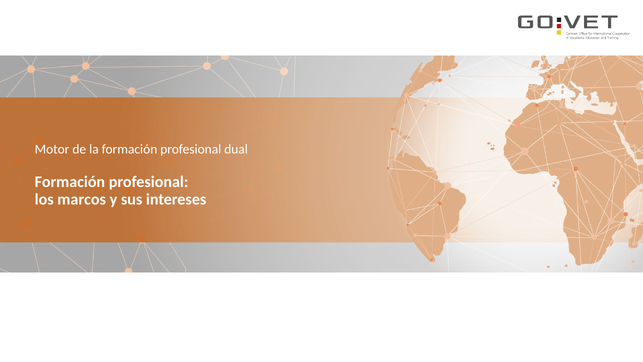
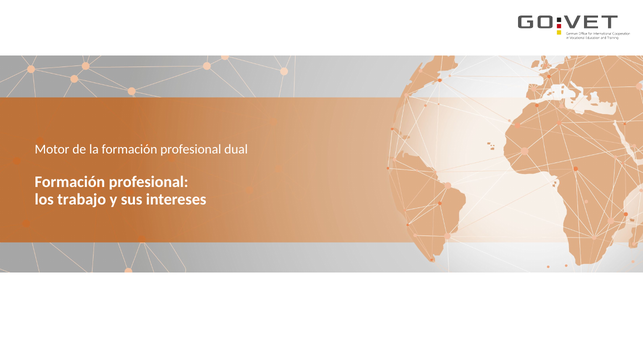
marcos: marcos -> trabajo (82, 199)
